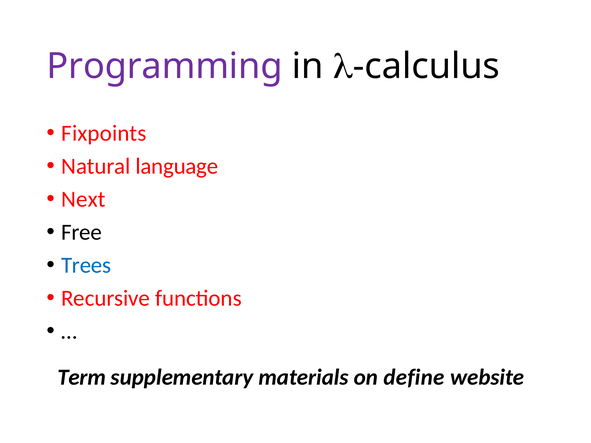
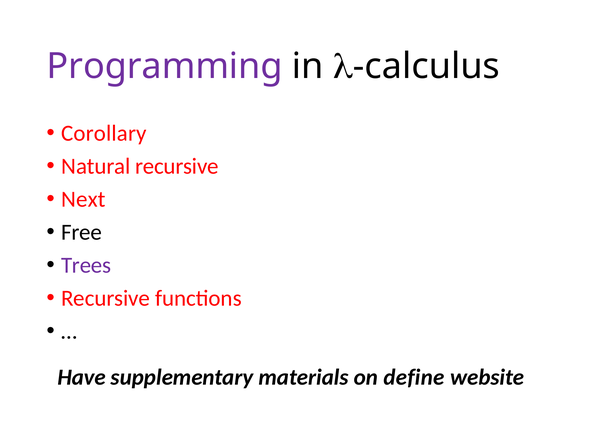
Fixpoints: Fixpoints -> Corollary (104, 133)
Natural language: language -> recursive (177, 166)
Trees colour: blue -> purple (86, 265)
Term: Term -> Have (82, 378)
